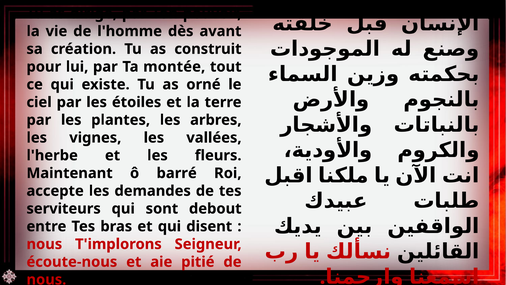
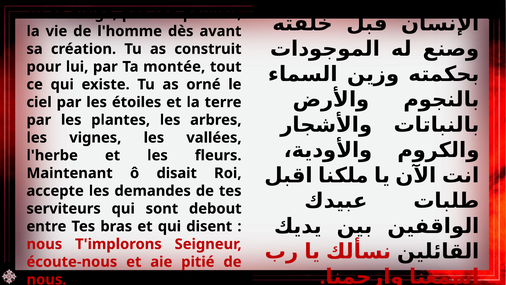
barré: barré -> disait (177, 173)
